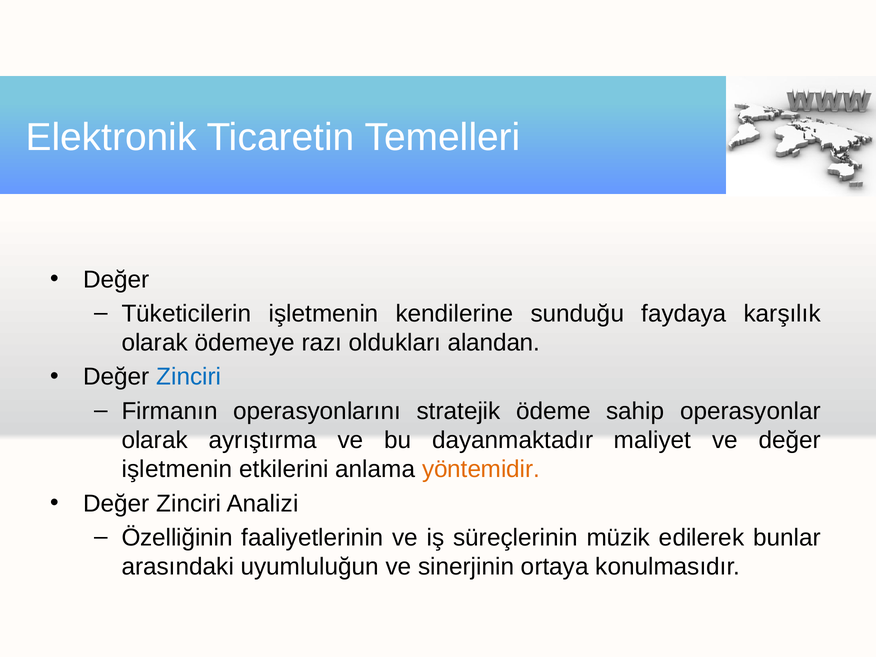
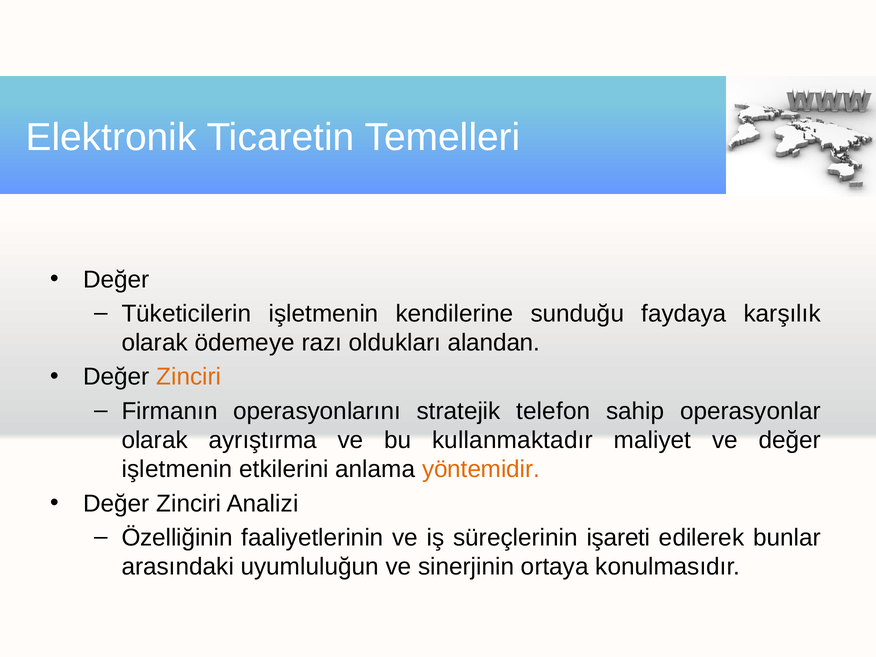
Zinciri colour: blue -> orange (189, 377)
ödeme: ödeme -> telefon (553, 411)
dayanmaktadır: dayanmaktadır -> kullanmaktadır (513, 440)
müzik: müzik -> işareti (618, 538)
